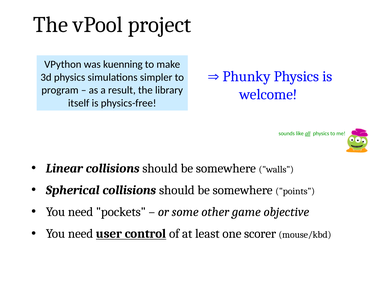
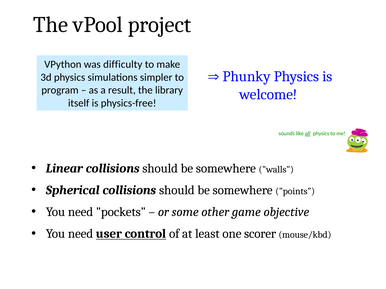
kuenning: kuenning -> difficulty (123, 65)
